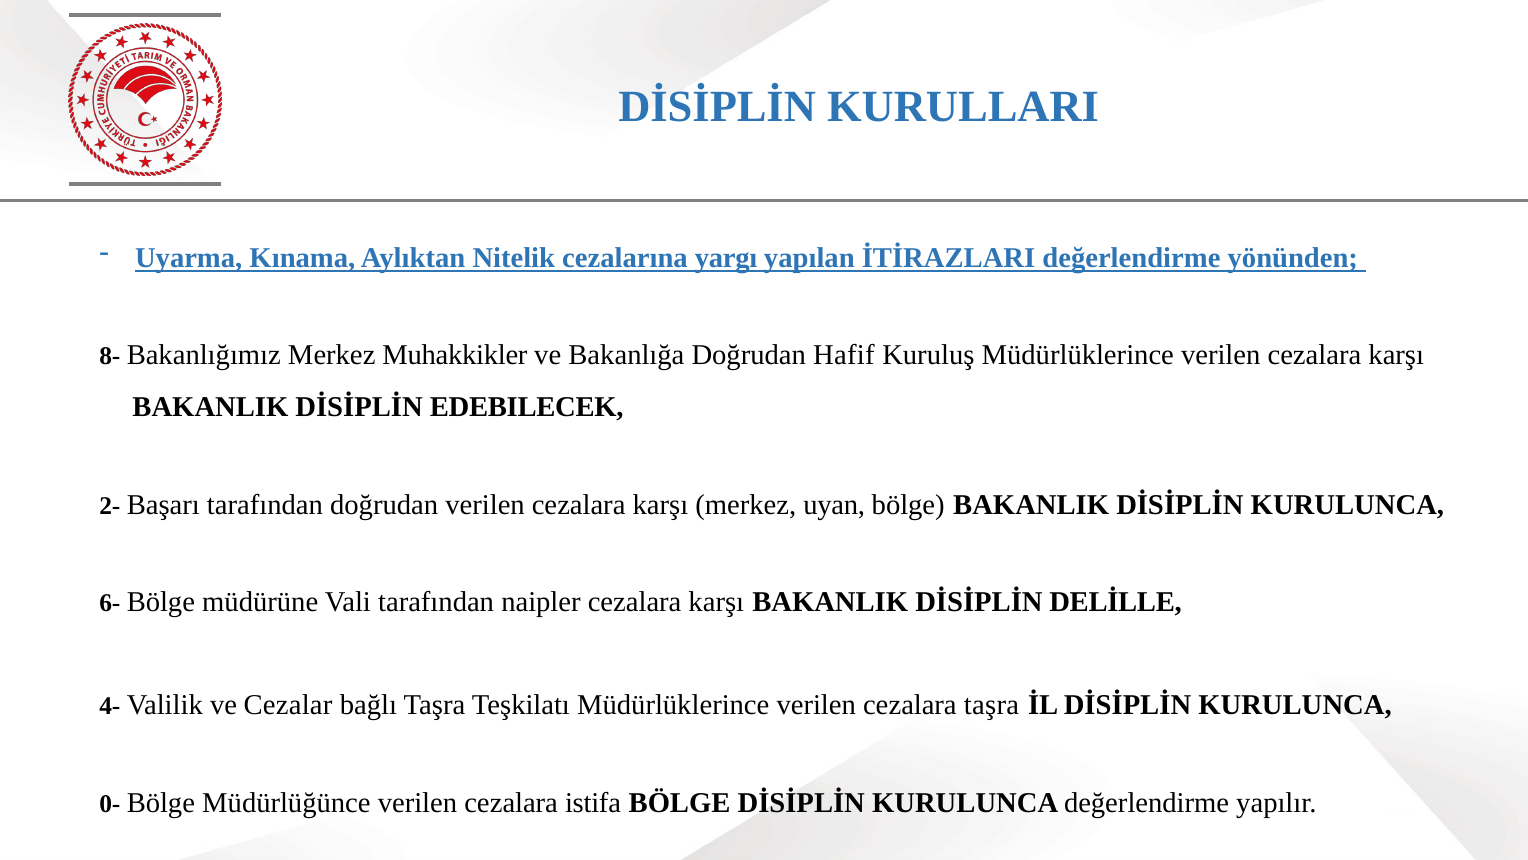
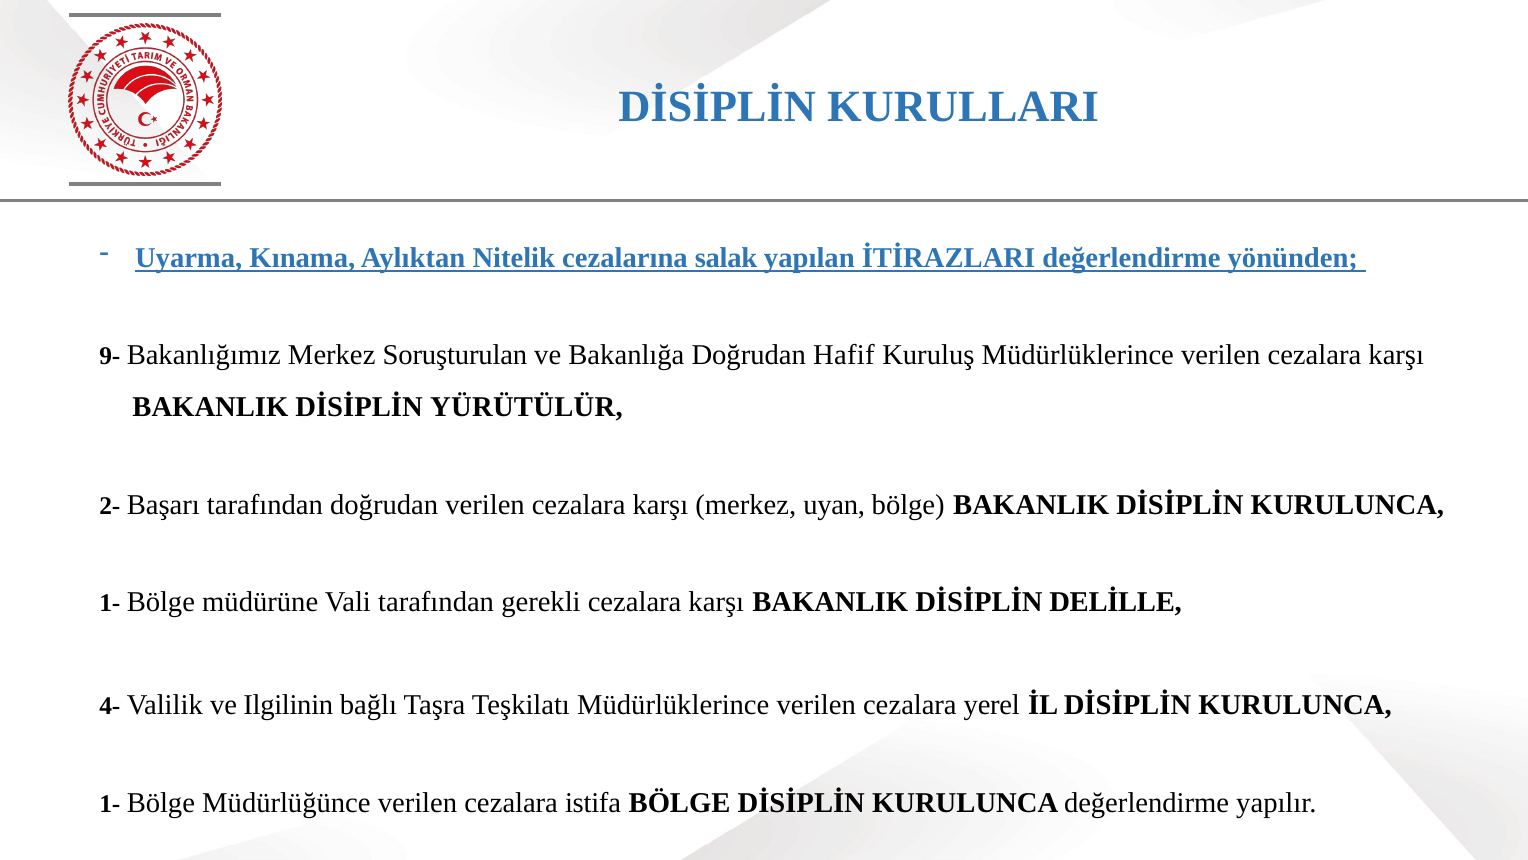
yargı: yargı -> salak (726, 258)
8-: 8- -> 9- (110, 356)
Muhakkikler: Muhakkikler -> Soruşturulan (455, 355)
EDEBILECEK: EDEBILECEK -> YÜRÜTÜLÜR (526, 407)
6-: 6- -> 1- (110, 603)
naipler: naipler -> gerekli (541, 602)
Cezalar: Cezalar -> Ilgilinin (288, 705)
cezalara taşra: taşra -> yerel (992, 705)
0-: 0- -> 1- (110, 803)
